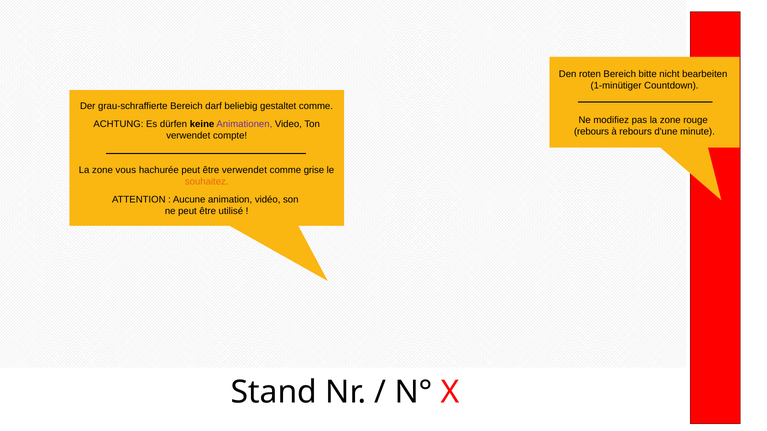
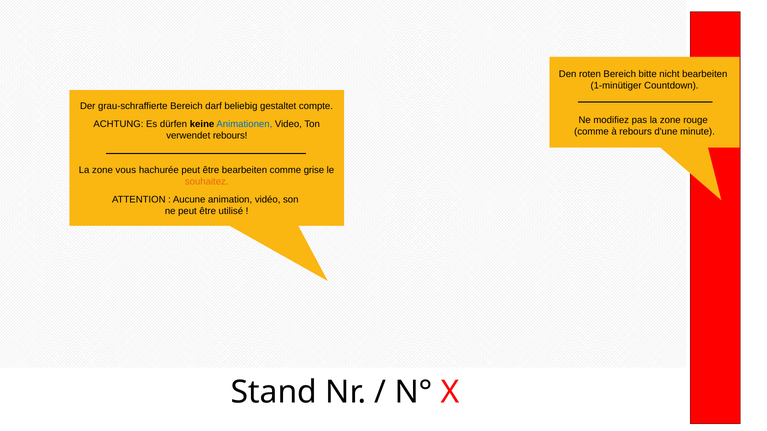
gestaltet comme: comme -> compte (316, 106)
Animationen colour: purple -> blue (244, 124)
rebours: rebours -> comme (591, 132)
verwendet compte: compte -> rebours (230, 136)
être verwendet: verwendet -> bearbeiten (244, 170)
